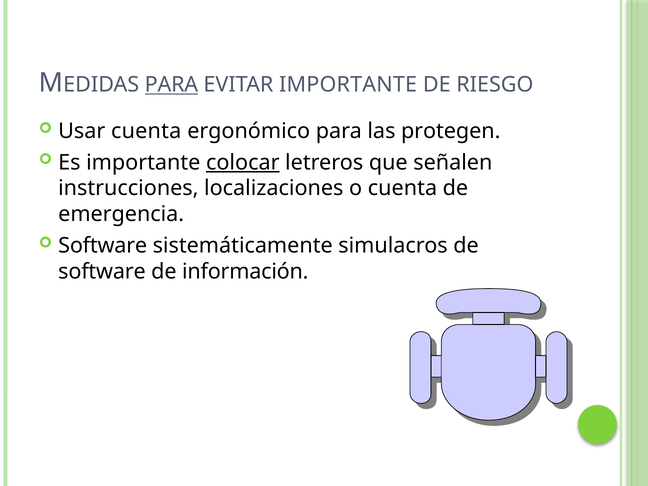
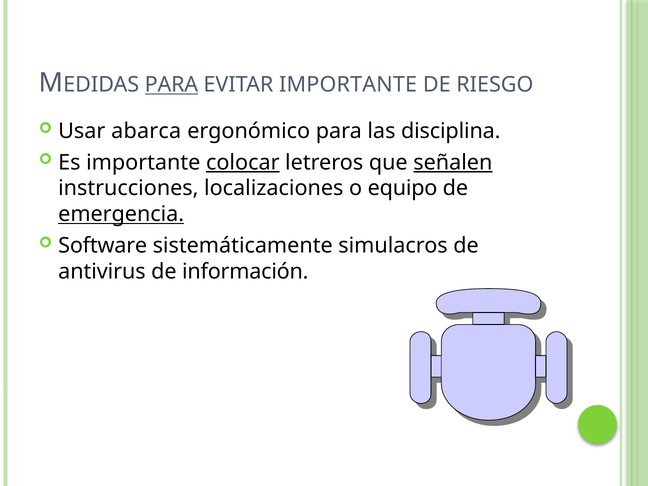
Usar cuenta: cuenta -> abarca (146, 131)
protegen: protegen -> disciplina (451, 131)
señalen underline: none -> present (453, 162)
o cuenta: cuenta -> equipo (403, 188)
emergencia underline: none -> present (121, 214)
software: software -> antivirus (102, 271)
